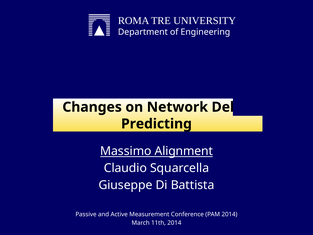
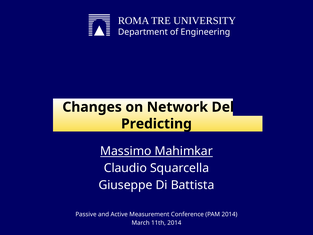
Alignment: Alignment -> Mahimkar (184, 151)
